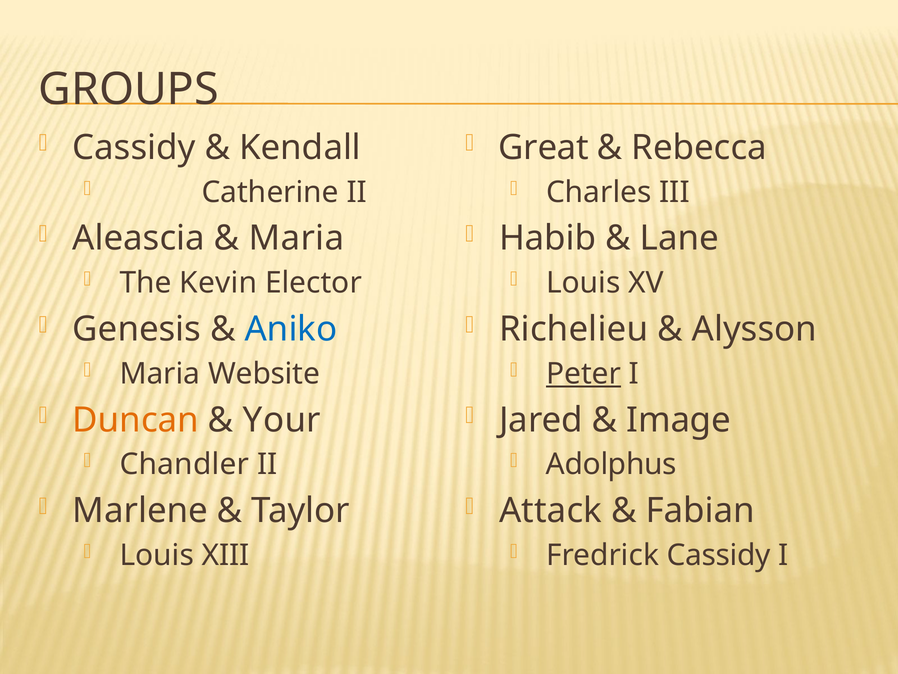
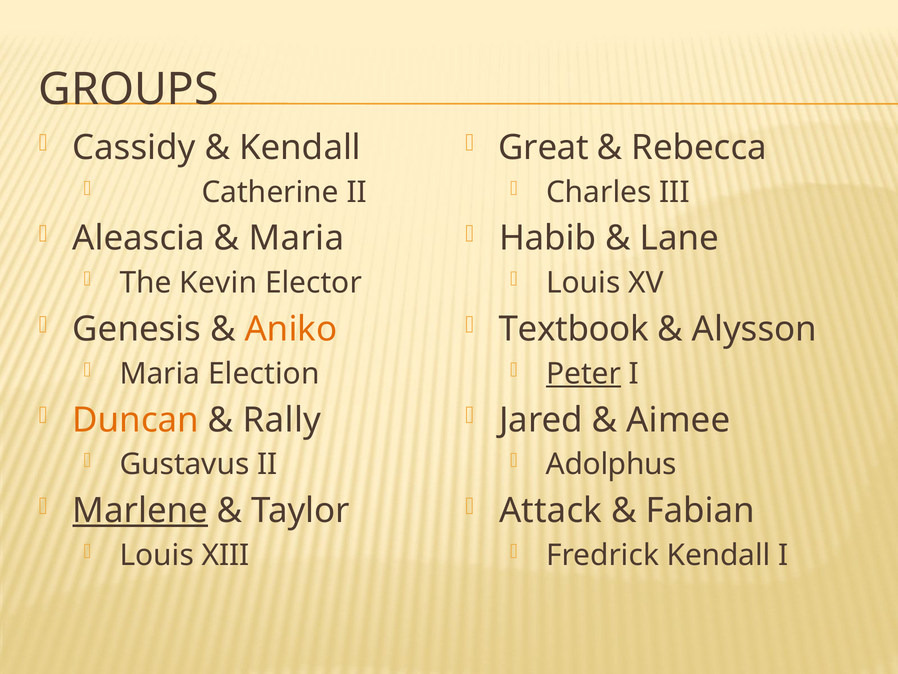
Aniko colour: blue -> orange (291, 329)
Richelieu: Richelieu -> Textbook (574, 329)
Website: Website -> Election (264, 373)
Your: Your -> Rally (282, 420)
Image: Image -> Aimee (678, 420)
Chandler: Chandler -> Gustavus (184, 464)
Marlene underline: none -> present (140, 510)
Fredrick Cassidy: Cassidy -> Kendall (719, 555)
